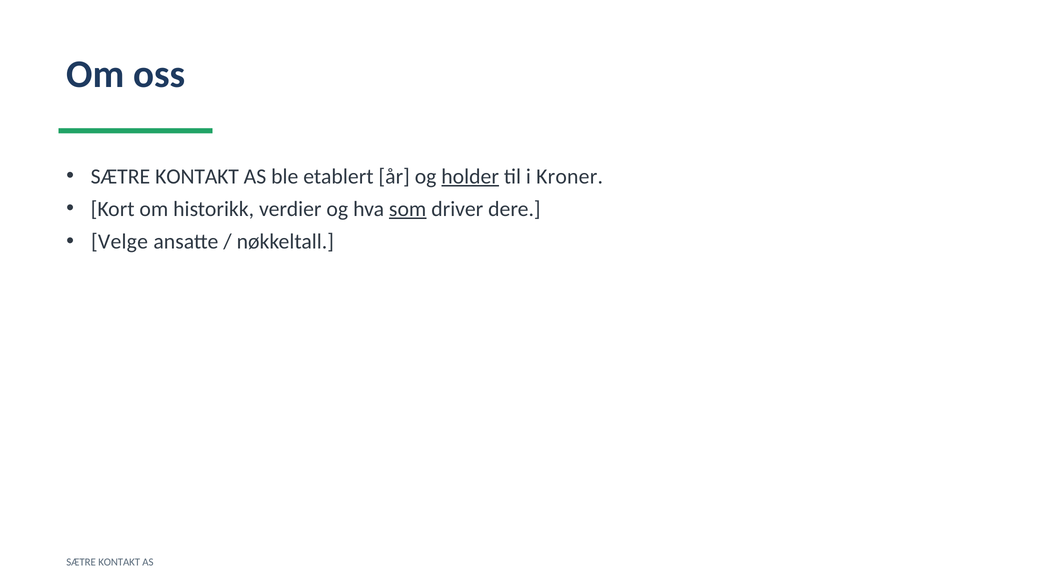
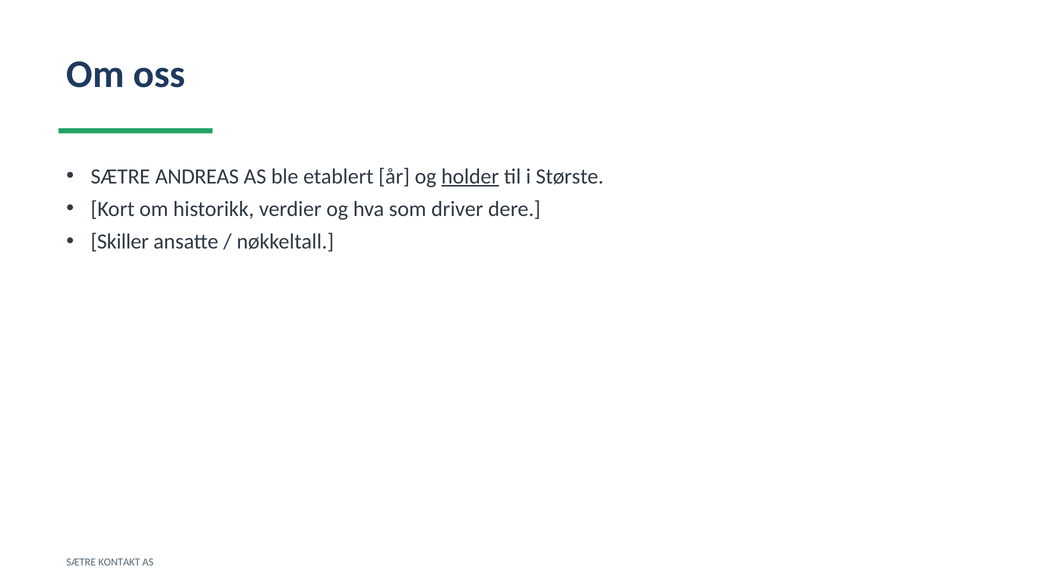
KONTAKT: KONTAKT -> ANDREAS (197, 176)
Kroner: Kroner -> Største (570, 176)
som underline: present -> none (408, 209)
Velge: Velge -> Skiller (120, 242)
